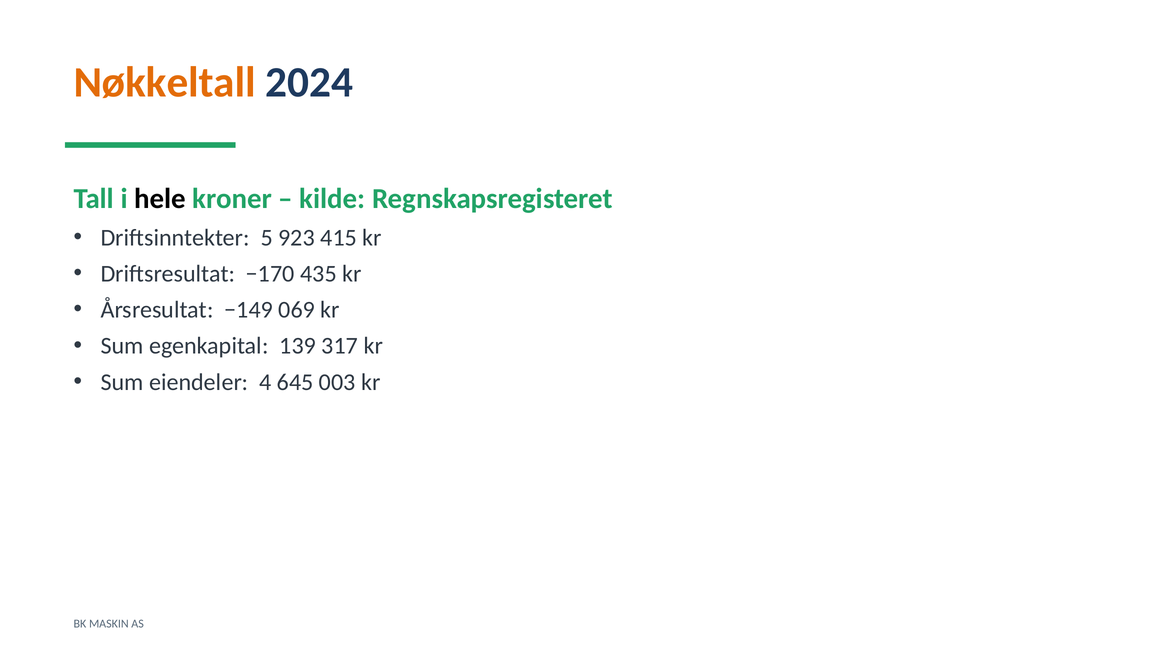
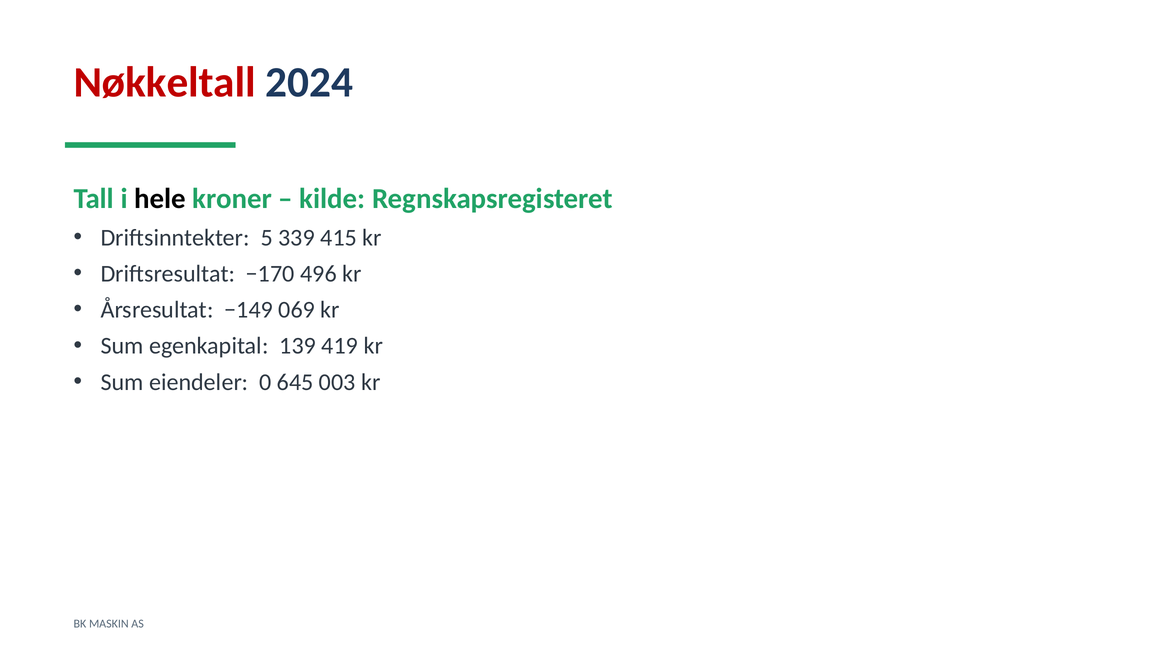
Nøkkeltall colour: orange -> red (165, 83)
923: 923 -> 339 (297, 238)
435: 435 -> 496 (318, 274)
317: 317 -> 419 (340, 346)
4: 4 -> 0 (265, 382)
